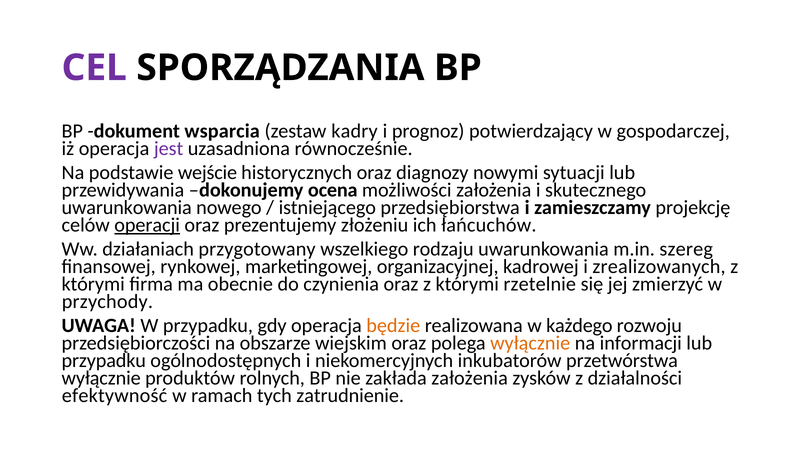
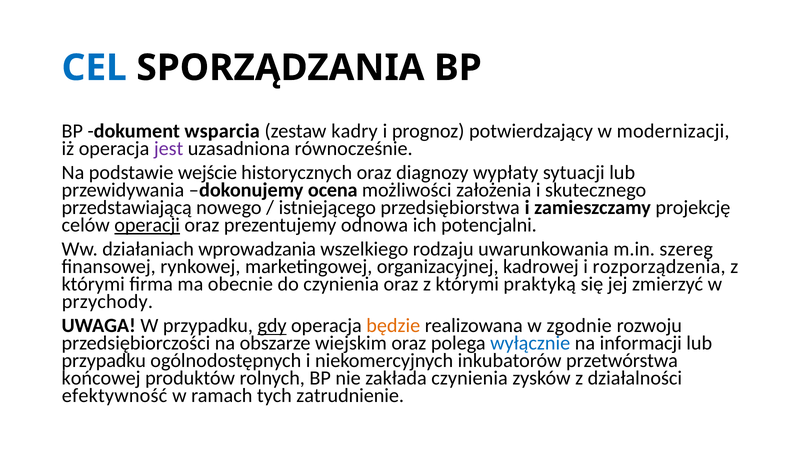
CEL colour: purple -> blue (94, 68)
gospodarczej: gospodarczej -> modernizacji (673, 131)
nowymi: nowymi -> wypłaty (506, 173)
uwarunkowania: uwarunkowania -> przedstawiającą (127, 208)
złożeniu: złożeniu -> odnowa (375, 225)
łańcuchów: łańcuchów -> potencjalni (489, 225)
przygotowany: przygotowany -> wprowadzania (257, 250)
zrealizowanych: zrealizowanych -> rozporządzenia (659, 267)
rzetelnie: rzetelnie -> praktyką (540, 284)
gdy underline: none -> present (272, 326)
każdego: każdego -> zgodnie (579, 326)
wyłącznie colour: orange -> blue (530, 344)
wyłącznie: wyłącznie -> końcowej (101, 379)
zakłada założenia: założenia -> czynienia (470, 379)
